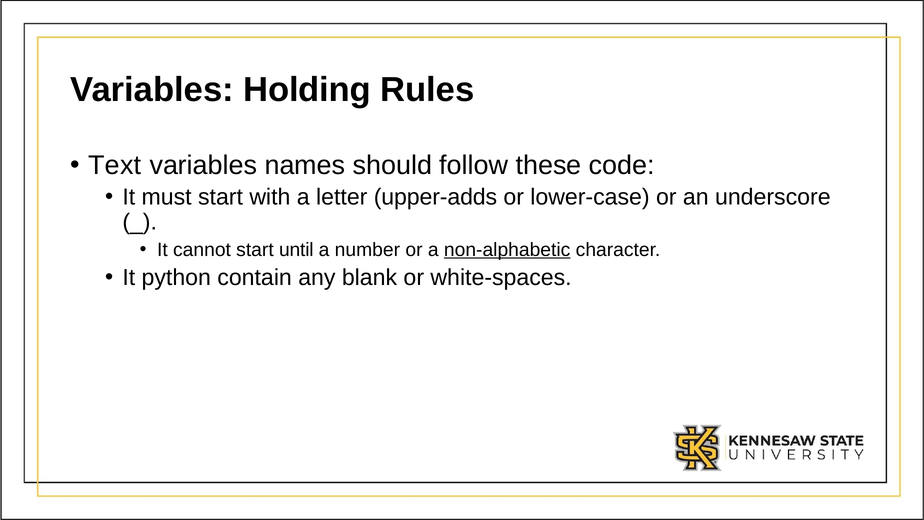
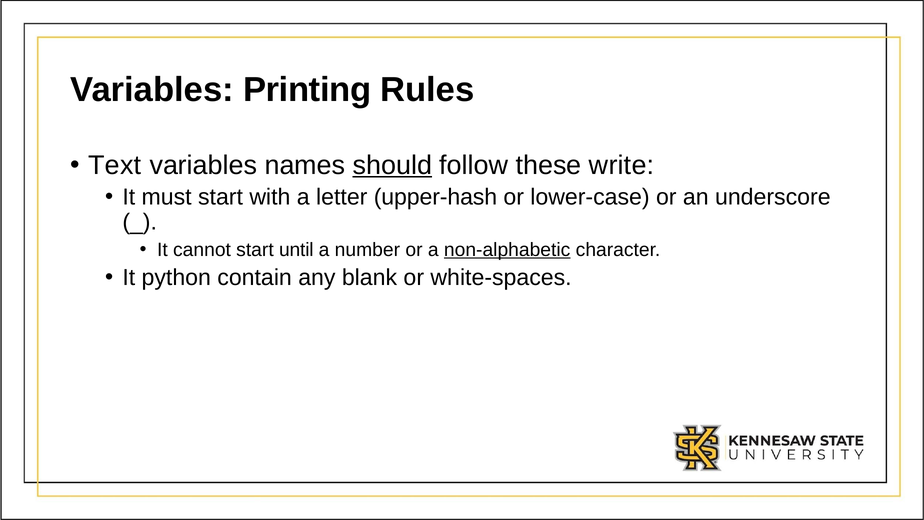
Holding: Holding -> Printing (307, 90)
should underline: none -> present (392, 165)
code: code -> write (622, 165)
upper-adds: upper-adds -> upper-hash (435, 197)
